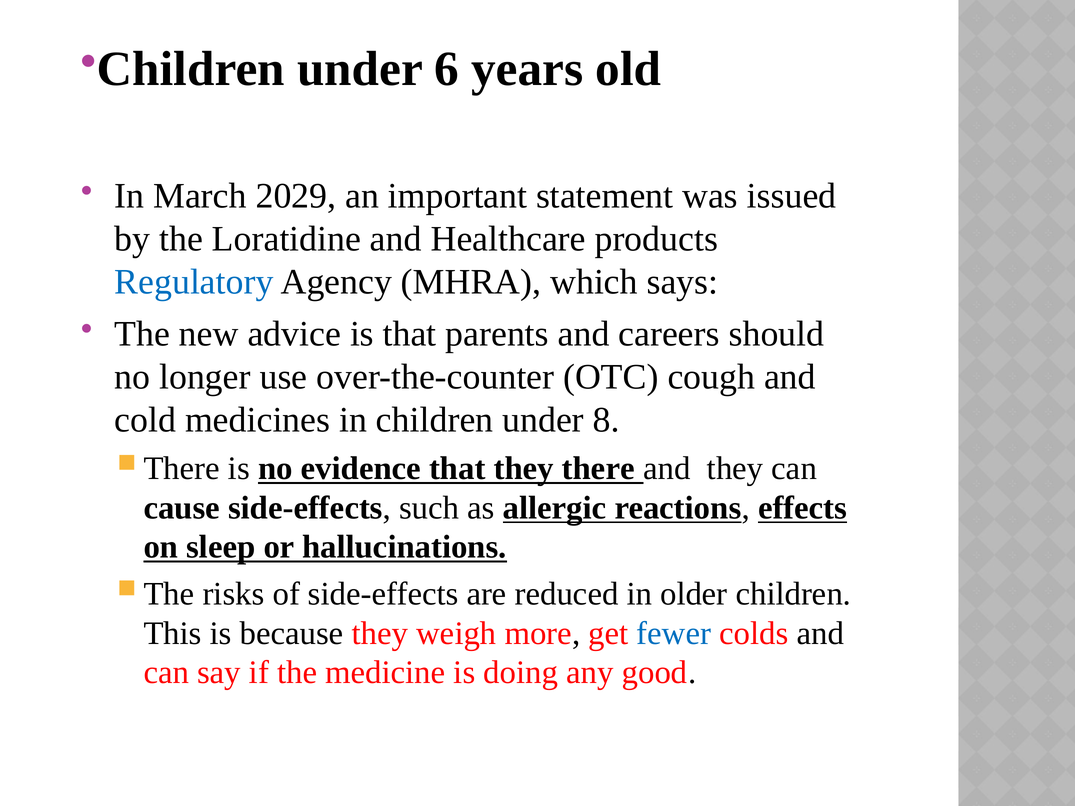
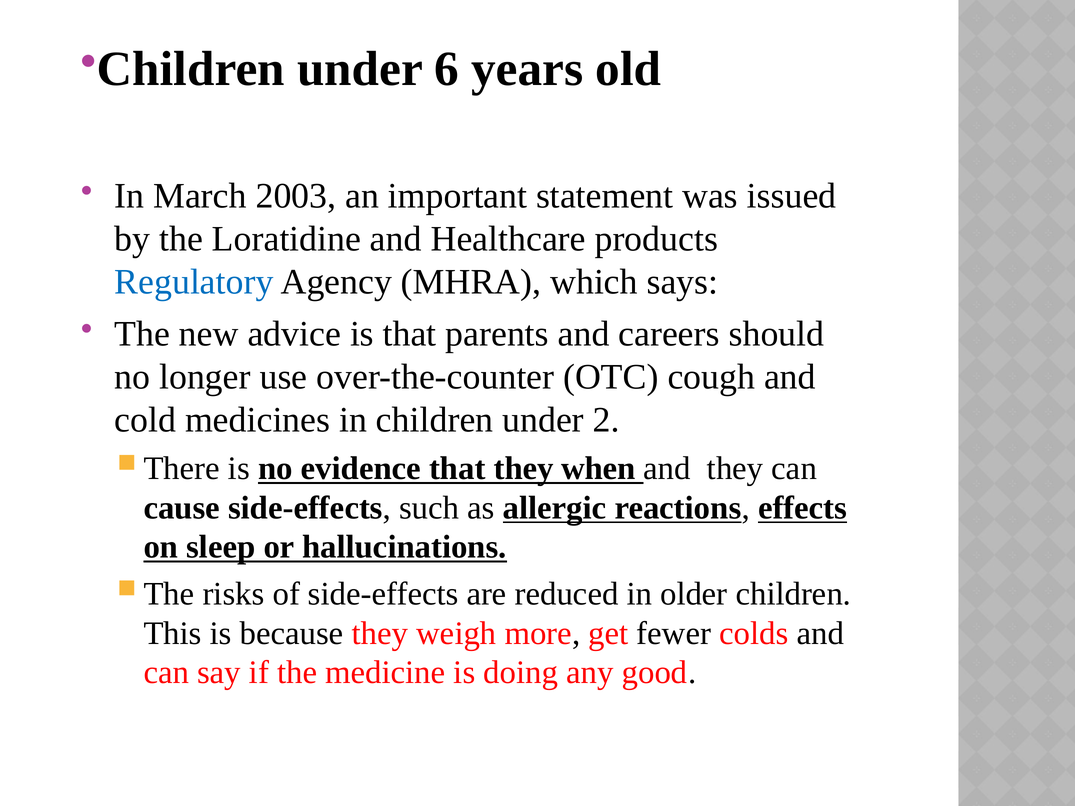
2029: 2029 -> 2003 (296, 196)
8: 8 -> 2 (606, 420)
there: there -> when (598, 469)
fewer colour: blue -> black (674, 633)
